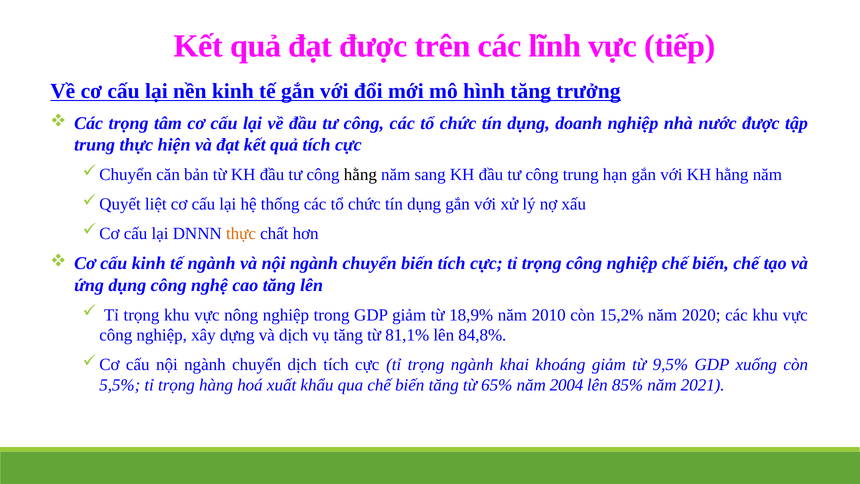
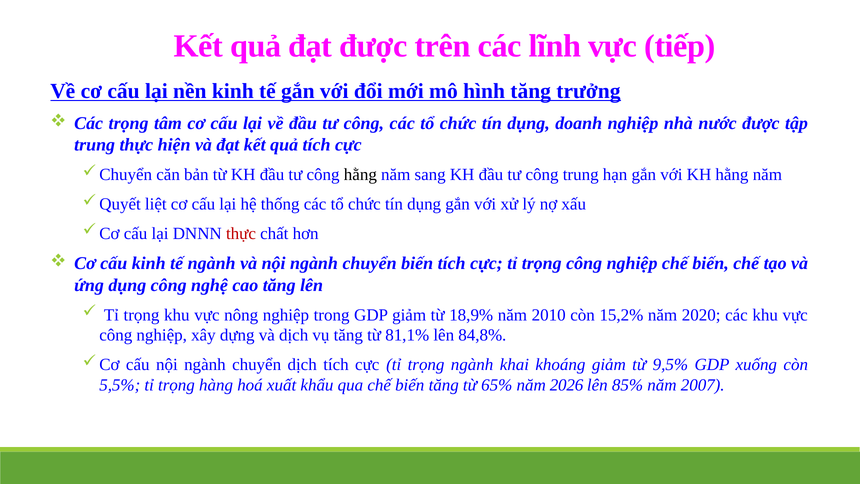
thực colour: orange -> red (241, 233)
2004: 2004 -> 2026 (567, 385)
2021: 2021 -> 2007 (703, 385)
